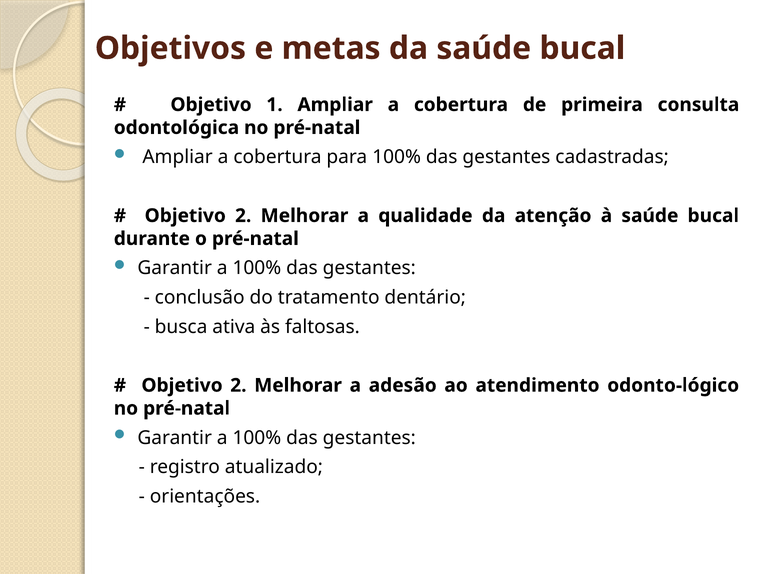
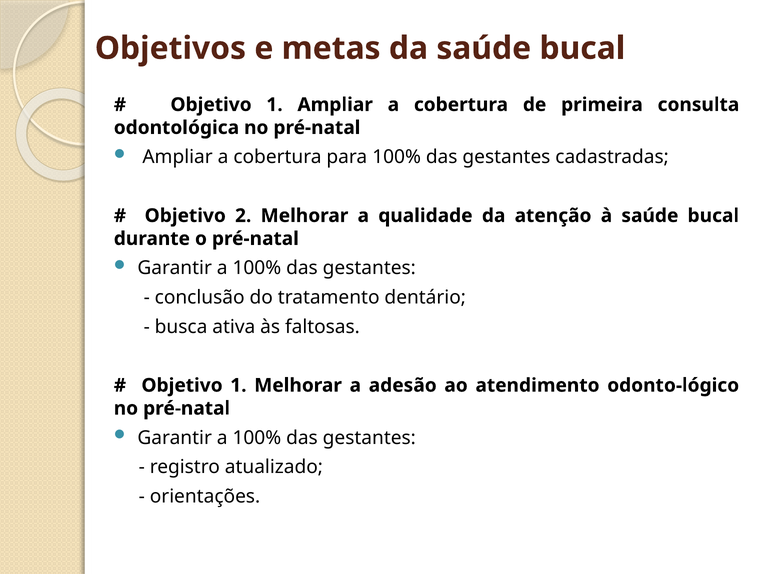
2: 2 -> 1 (238, 385)
